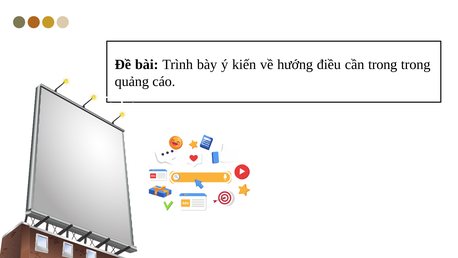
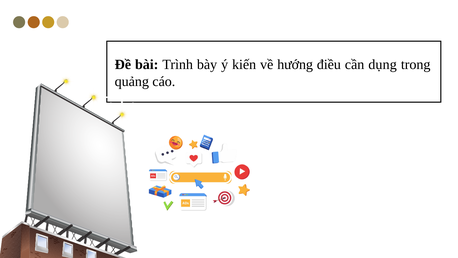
cần trong: trong -> dụng (383, 65)
